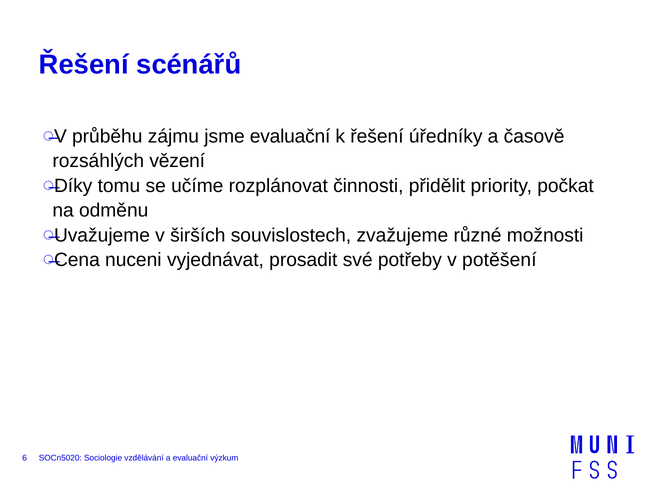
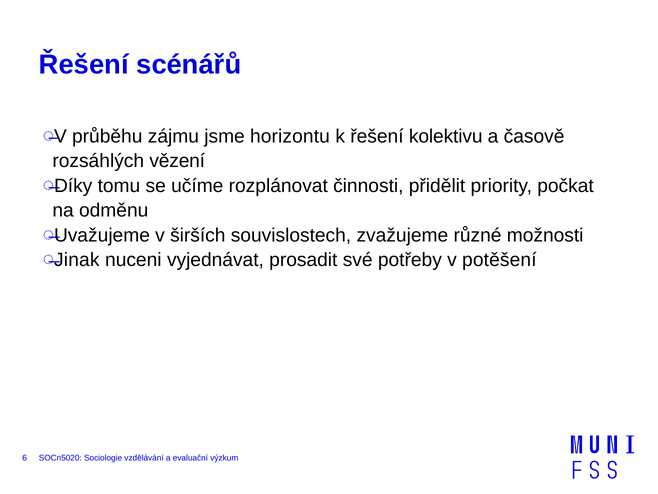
jsme evaluační: evaluační -> horizontu (290, 136)
úředníky: úředníky -> kolektivu (446, 136)
Cena: Cena -> Jinak (77, 260)
